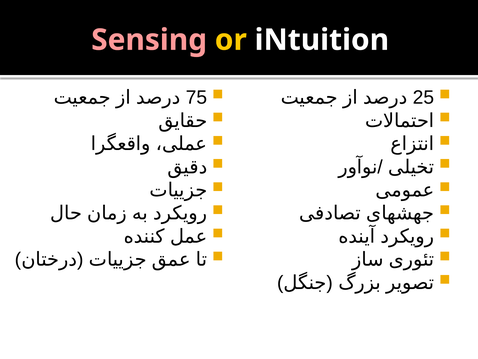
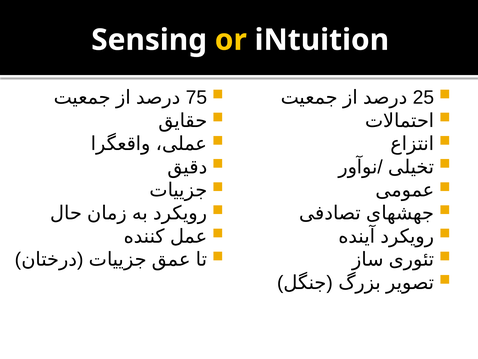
Sensing colour: pink -> white (149, 40)
